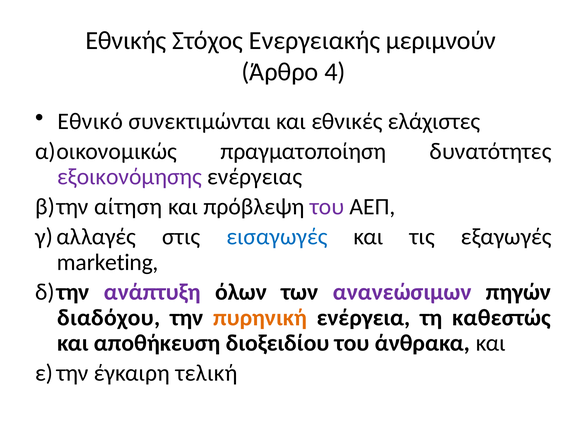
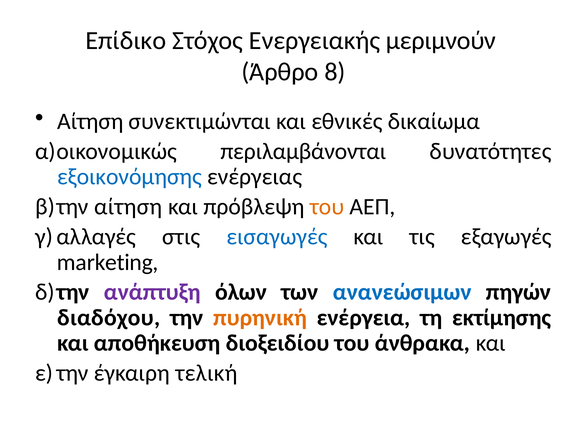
Εθνικής: Εθνικής -> Επίδικο (126, 40)
4: 4 -> 8 (335, 72)
Εθνικό: Εθνικό -> Αίτηση (90, 121)
ελάχιστες: ελάχιστες -> δικαίωμα (434, 121)
πραγματοποίηση: πραγματοποίηση -> περιλαμβάνονται (303, 151)
εξοικονόμησης colour: purple -> blue (130, 177)
του colour: purple -> orange (327, 207)
ανανεώσιμων colour: purple -> blue (402, 292)
καθεστώς: καθεστώς -> εκτίμησης (502, 318)
